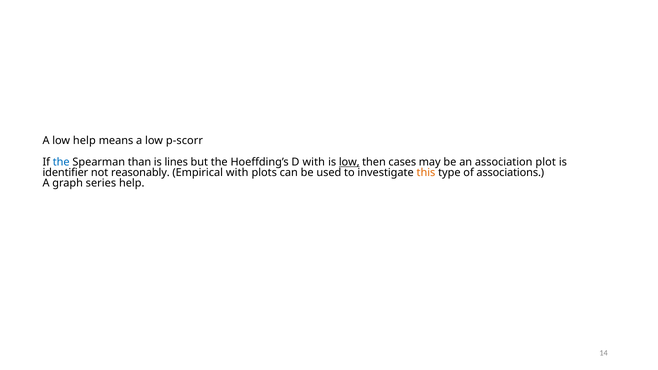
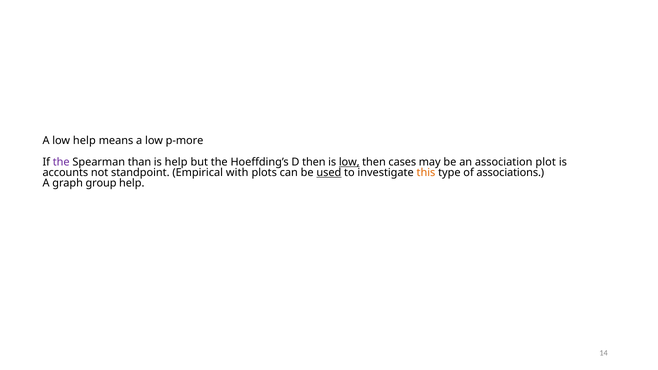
p-scorr: p-scorr -> p-more (185, 141)
the colour: blue -> purple (61, 162)
is lines: lines -> help (176, 162)
D with: with -> then (314, 162)
identifier: identifier -> accounts (65, 173)
reasonably: reasonably -> standpoint (140, 173)
used underline: none -> present (329, 173)
series: series -> group (101, 183)
